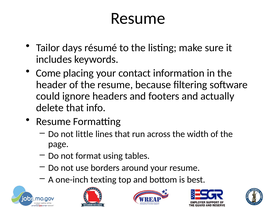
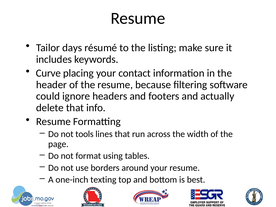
Come: Come -> Curve (48, 73)
little: little -> tools (84, 134)
